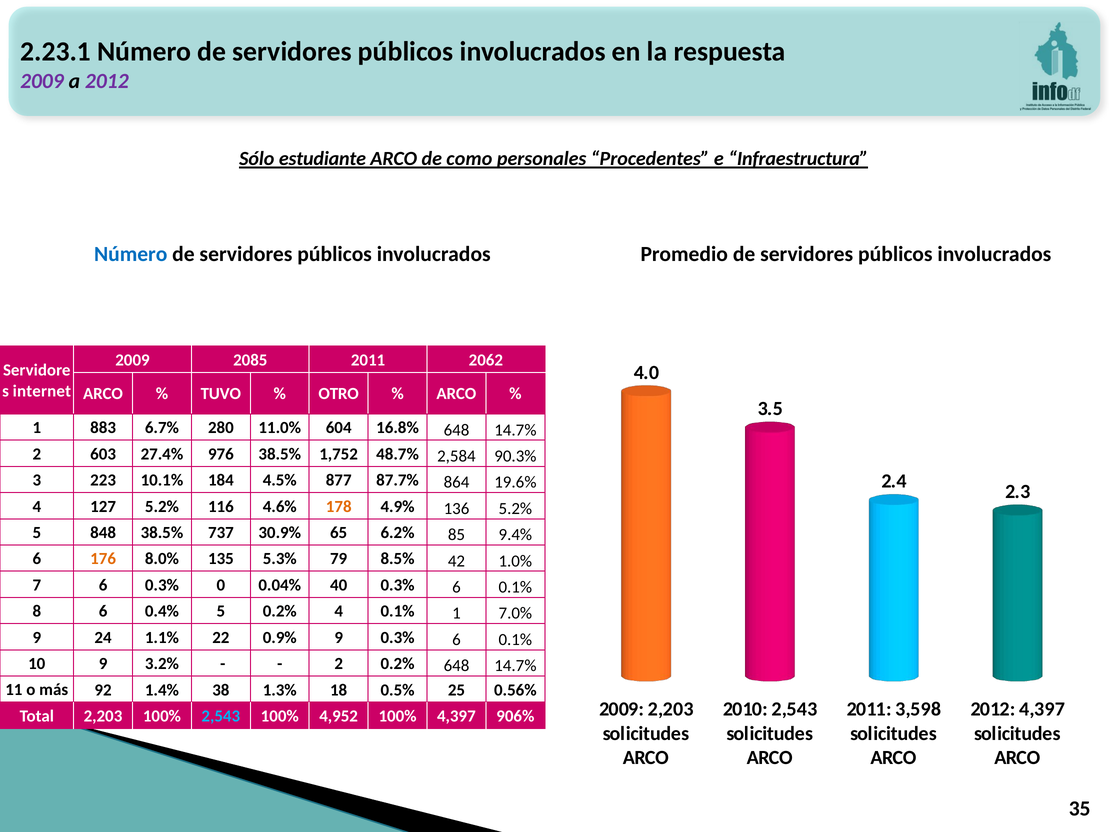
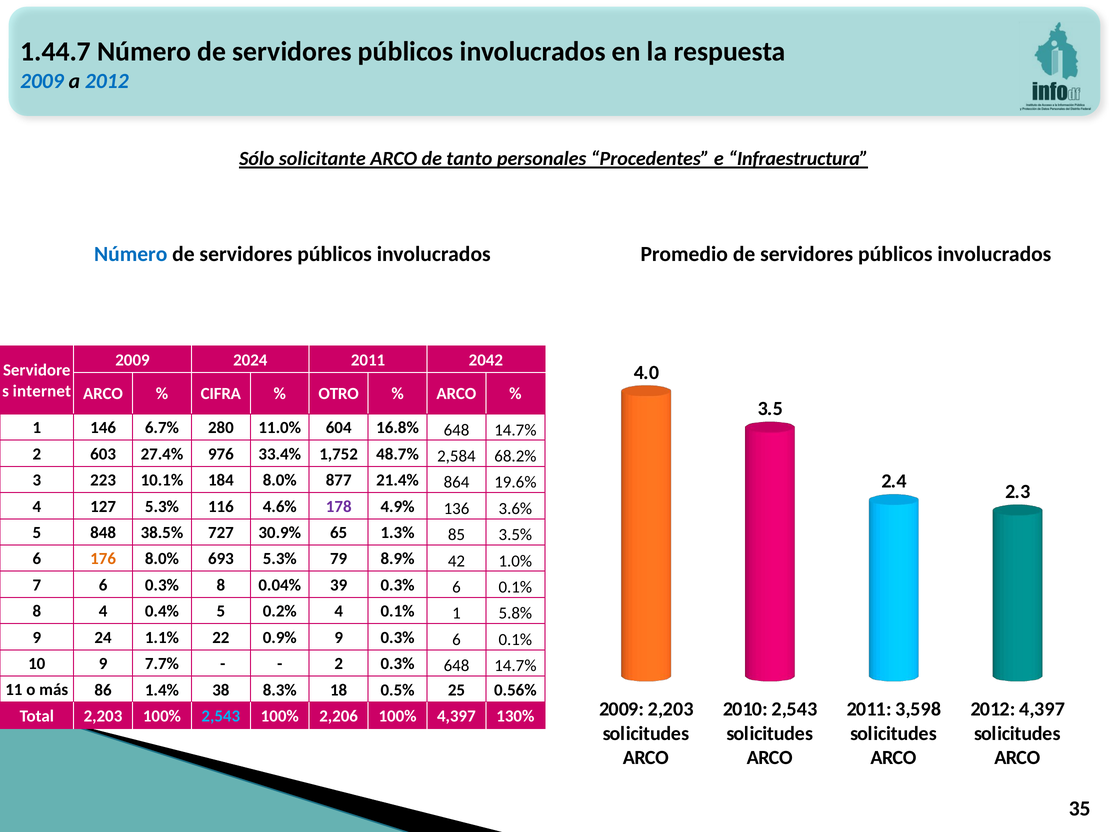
2.23.1: 2.23.1 -> 1.44.7 (56, 52)
2009 colour: purple -> blue (42, 81)
2012 colour: purple -> blue (107, 81)
estudiante: estudiante -> solicitante (322, 159)
como: como -> tanto (469, 159)
2085: 2085 -> 2024 (250, 360)
2062: 2062 -> 2042 (486, 360)
TUVO: TUVO -> CIFRA (221, 394)
883: 883 -> 146 (103, 428)
976 38.5%: 38.5% -> 33.4% (280, 454)
90.3%: 90.3% -> 68.2% (515, 456)
184 4.5%: 4.5% -> 8.0% (280, 480)
87.7%: 87.7% -> 21.4% (398, 480)
127 5.2%: 5.2% -> 5.3% (162, 506)
178 colour: orange -> purple (339, 506)
136 5.2%: 5.2% -> 3.6% (515, 508)
737: 737 -> 727 (221, 533)
6.2%: 6.2% -> 1.3% (398, 533)
9.4%: 9.4% -> 3.5% (515, 535)
135: 135 -> 693 (221, 559)
8.5%: 8.5% -> 8.9% (398, 559)
0.3% 0: 0 -> 8 (221, 585)
40: 40 -> 39 (339, 585)
8 6: 6 -> 4 (103, 611)
7.0%: 7.0% -> 5.8% (515, 613)
3.2%: 3.2% -> 7.7% (162, 664)
2 0.2%: 0.2% -> 0.3% (398, 664)
92: 92 -> 86 (103, 690)
1.3%: 1.3% -> 8.3% (280, 690)
4,952: 4,952 -> 2,206 (339, 716)
906%: 906% -> 130% (515, 716)
